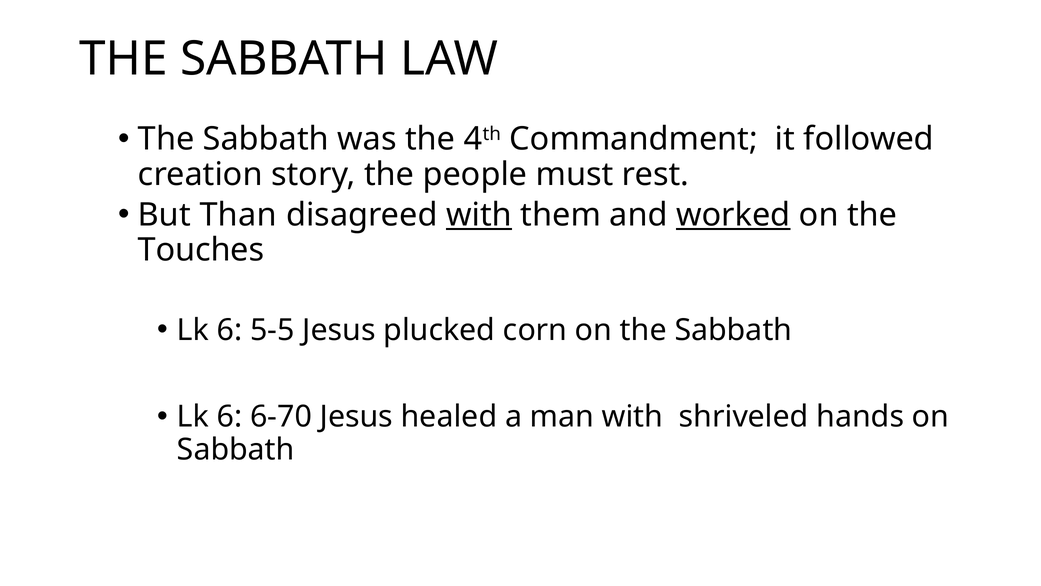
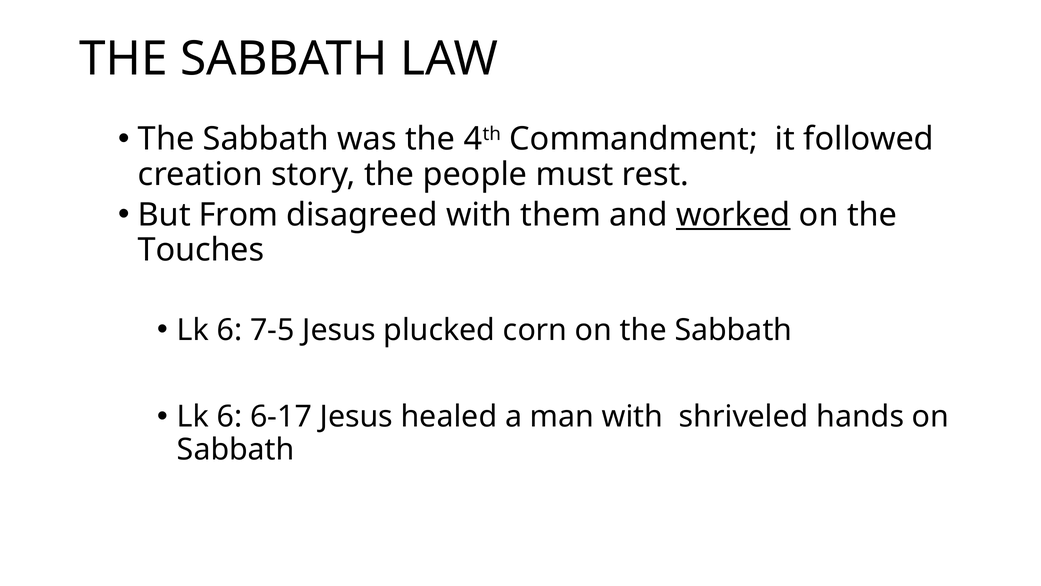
Than: Than -> From (239, 215)
with underline: present -> none (479, 215)
5-5: 5-5 -> 7-5 (272, 330)
6-70: 6-70 -> 6-17 (281, 416)
